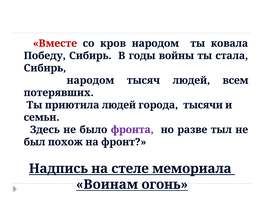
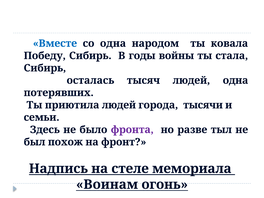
Вместе colour: red -> blue (55, 43)
со кров: кров -> одна (113, 43)
народом: народом -> осталась (90, 80)
людей всем: всем -> одна (236, 80)
